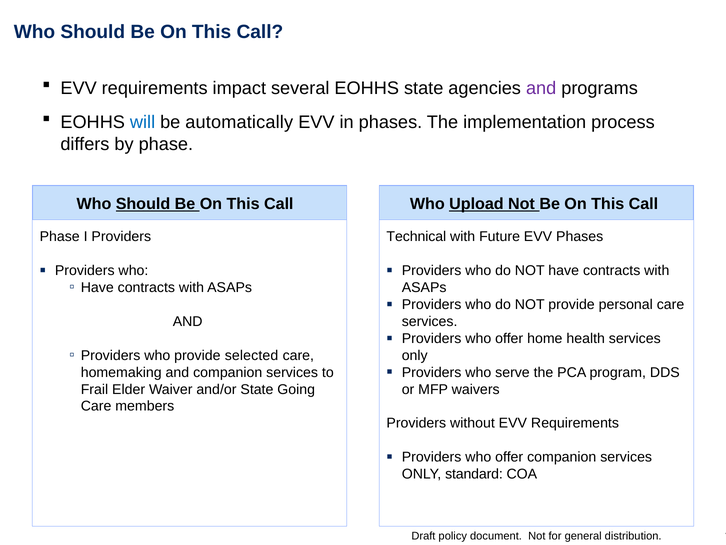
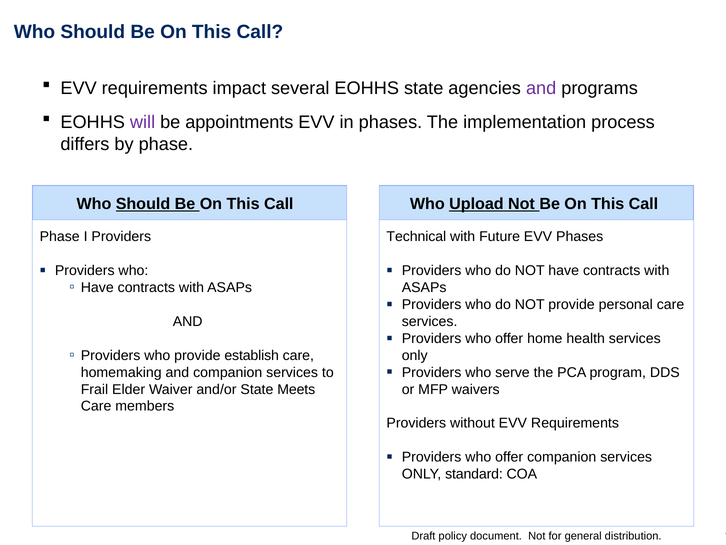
will colour: blue -> purple (143, 122)
automatically: automatically -> appointments (239, 122)
selected: selected -> establish (252, 355)
Going: Going -> Meets (296, 389)
